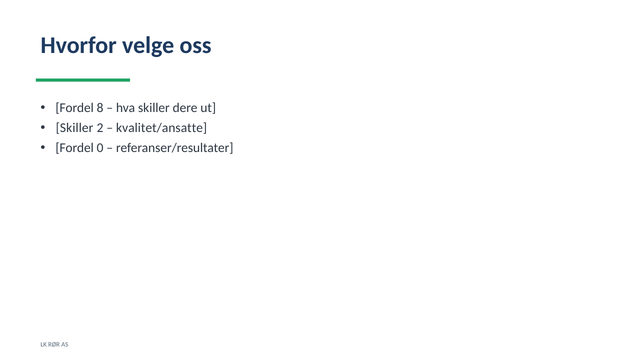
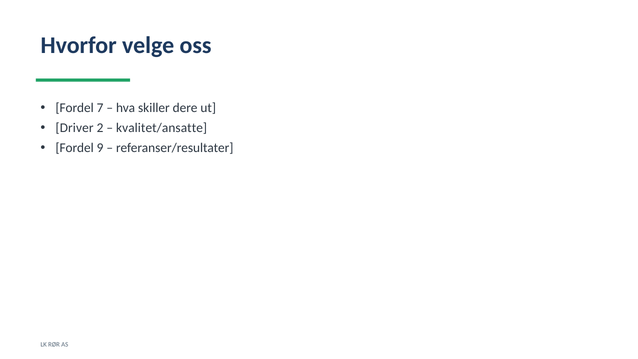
8: 8 -> 7 (100, 108)
Skiller: Skiller -> Driver (75, 128)
0: 0 -> 9 (100, 148)
